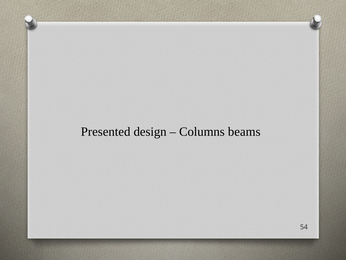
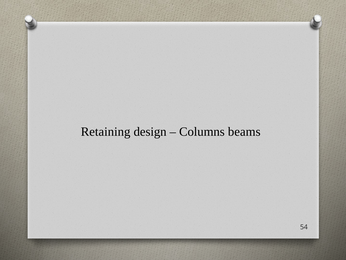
Presented: Presented -> Retaining (106, 131)
